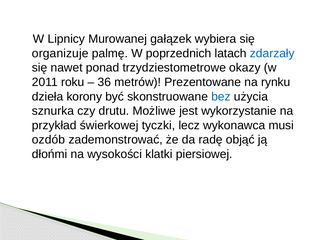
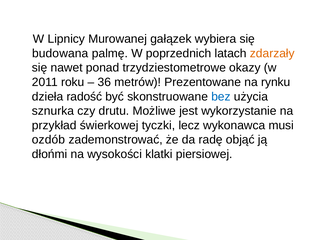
organizuje: organizuje -> budowana (60, 53)
zdarzały colour: blue -> orange (272, 53)
korony: korony -> radość (84, 97)
